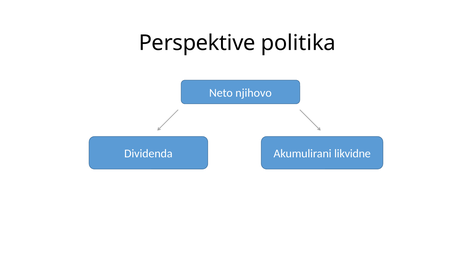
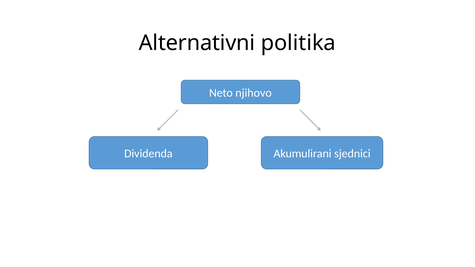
Perspektive: Perspektive -> Alternativni (197, 43)
likvidne: likvidne -> sjednici (352, 154)
